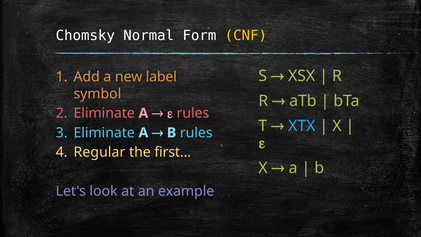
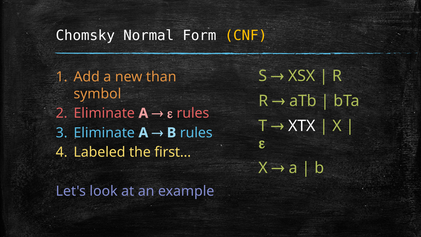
label: label -> than (161, 77)
XTX colour: light blue -> white (302, 126)
Regular: Regular -> Labeled (99, 152)
